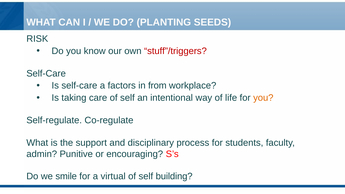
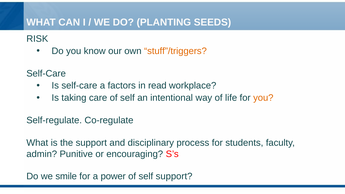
stuff”/triggers colour: red -> orange (175, 51)
from: from -> read (157, 86)
virtual: virtual -> power (113, 177)
self building: building -> support (174, 177)
